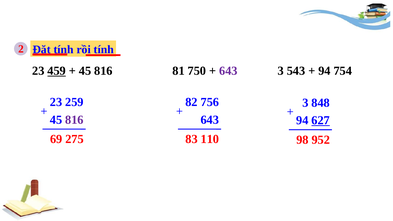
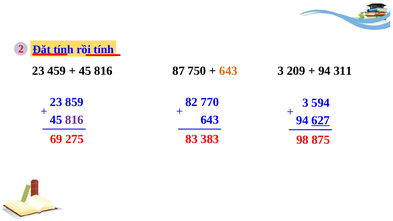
459 underline: present -> none (57, 71)
81: 81 -> 87 (179, 71)
643 colour: purple -> orange (228, 71)
543: 543 -> 209 (296, 71)
754: 754 -> 311 (343, 71)
259: 259 -> 859 (74, 102)
756: 756 -> 770 (210, 102)
848: 848 -> 594 (321, 103)
110: 110 -> 383 (210, 139)
952: 952 -> 875 (321, 140)
